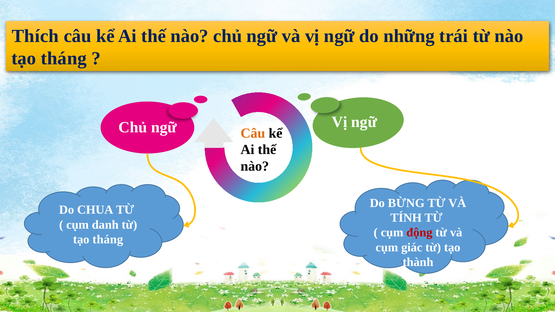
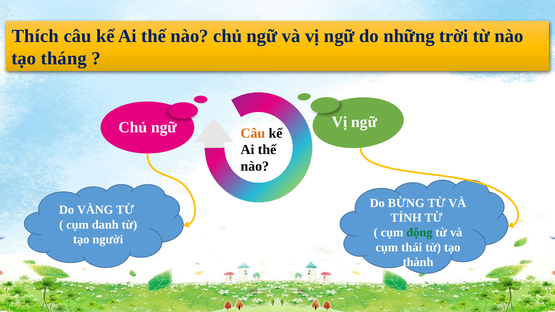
trái: trái -> trời (454, 36)
CHUA: CHUA -> VÀNG (95, 210)
động colour: red -> green (419, 233)
tháng: tháng -> người (108, 240)
giác: giác -> thái (412, 247)
